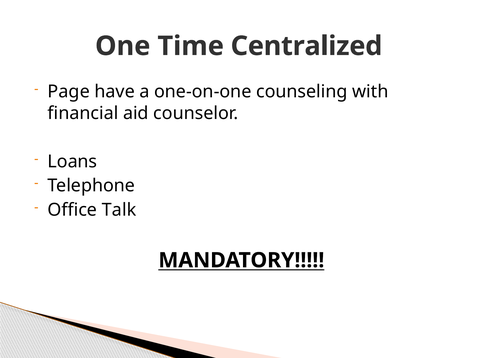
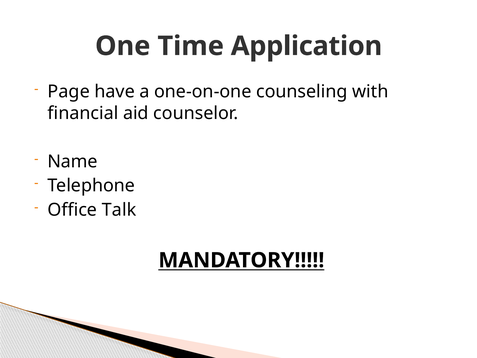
Centralized: Centralized -> Application (306, 46)
Loans: Loans -> Name (72, 161)
